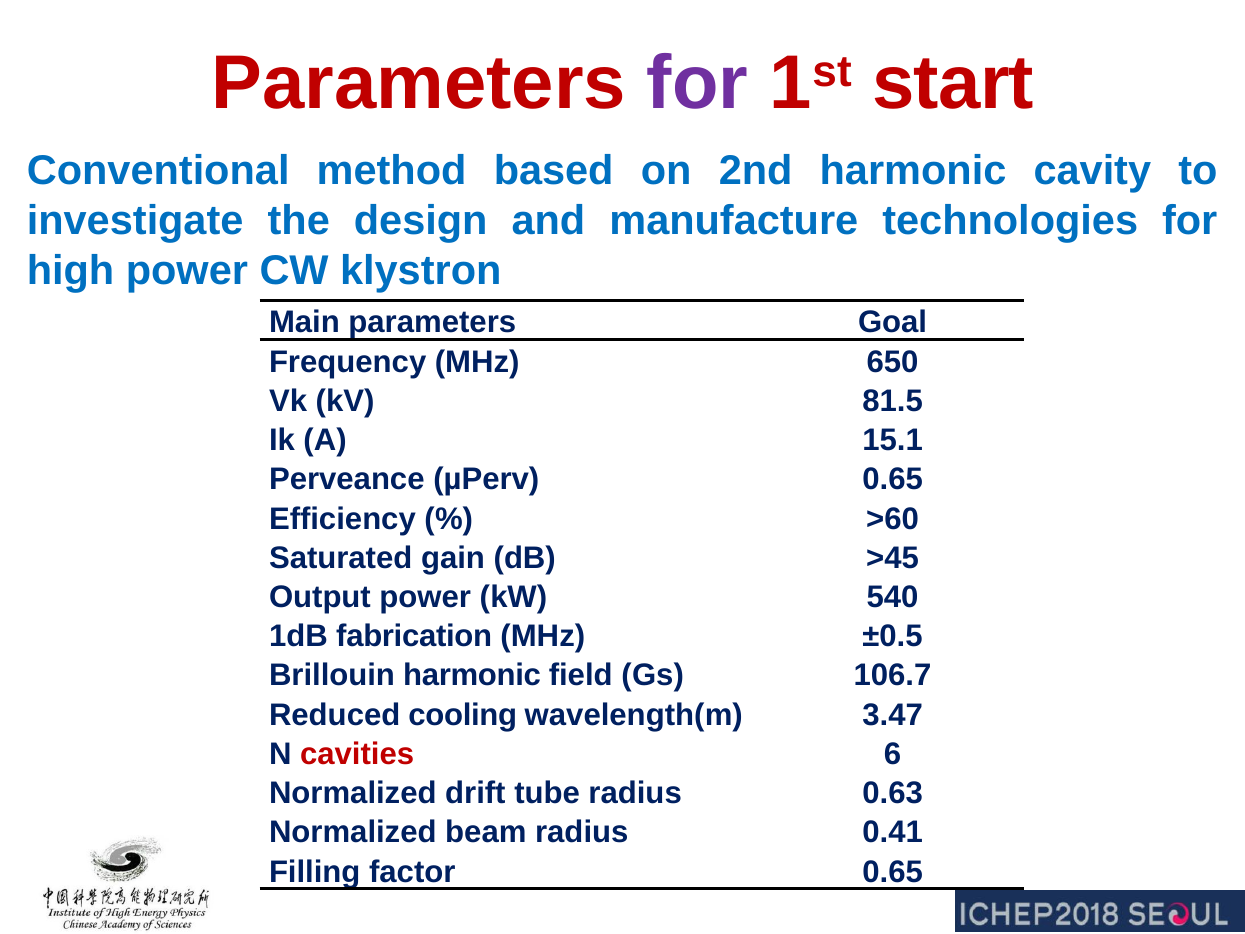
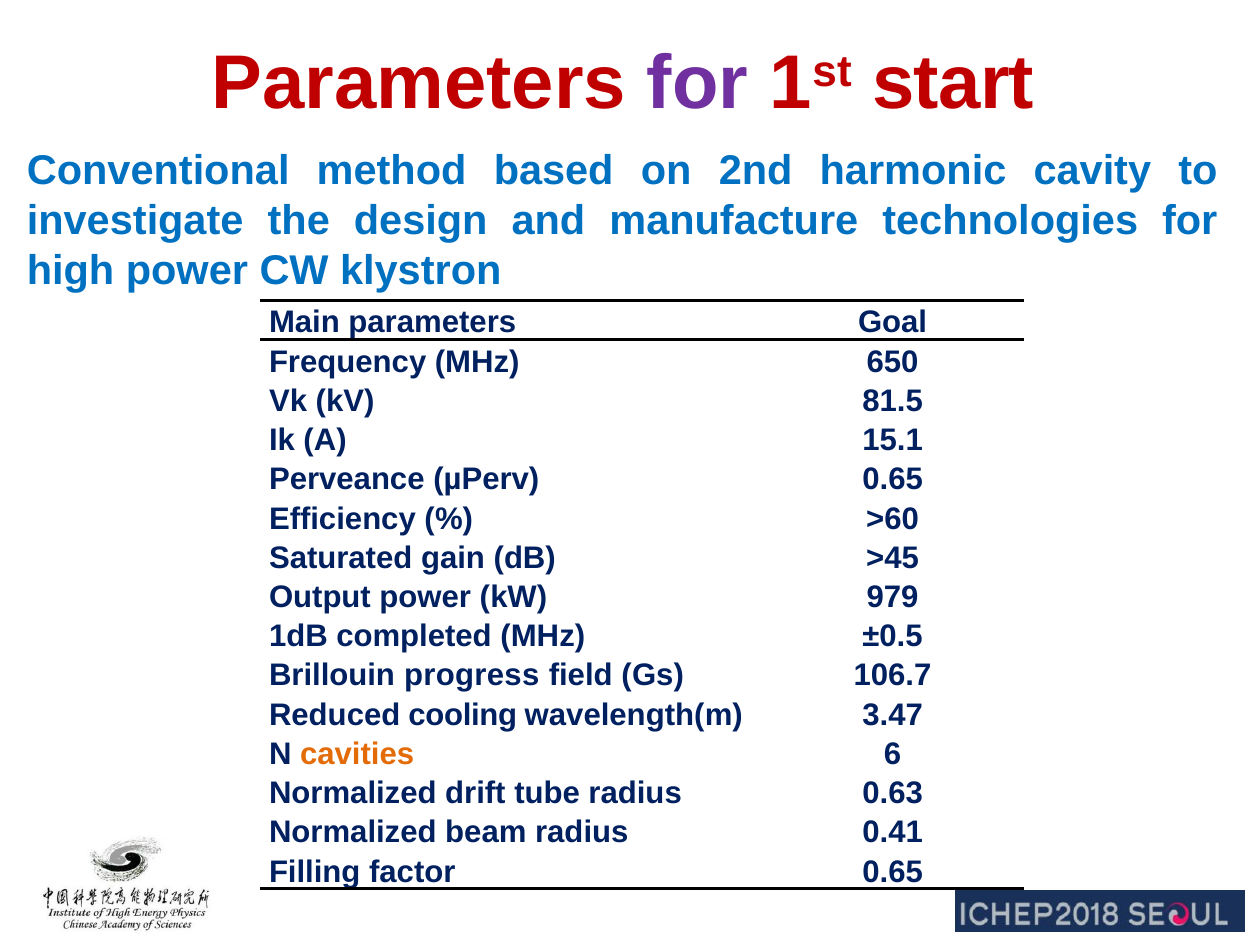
540: 540 -> 979 (893, 597)
fabrication: fabrication -> completed (414, 636)
Brillouin harmonic: harmonic -> progress (472, 675)
cavities colour: red -> orange (357, 754)
